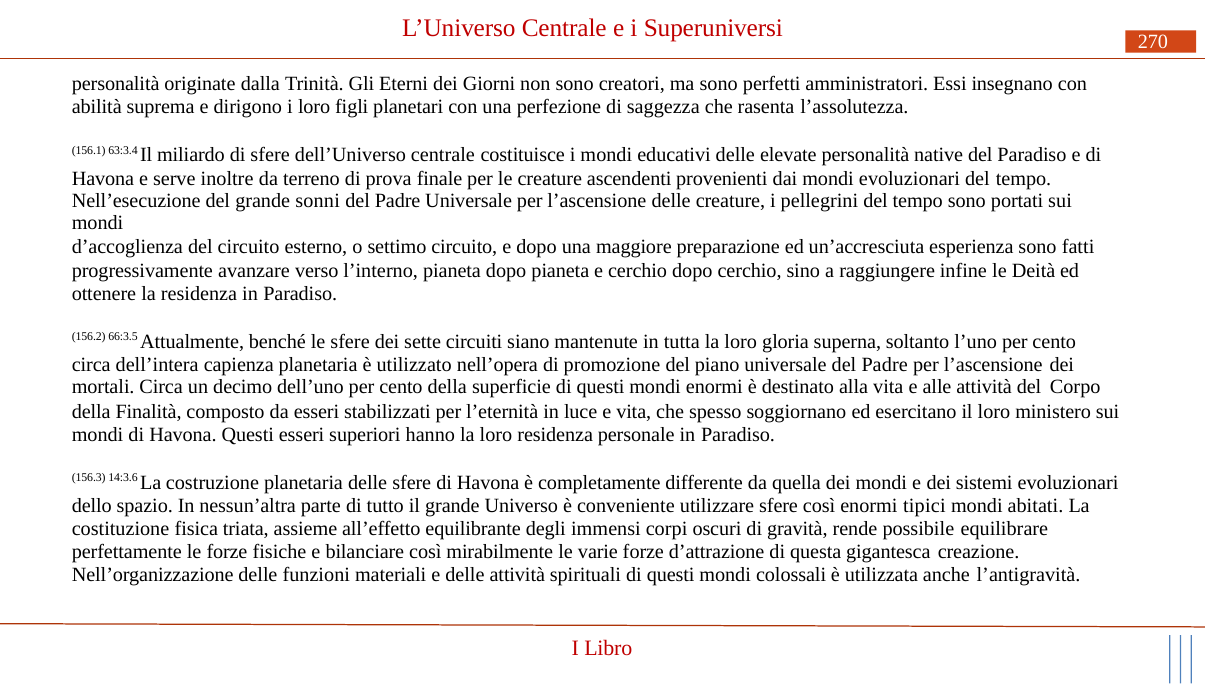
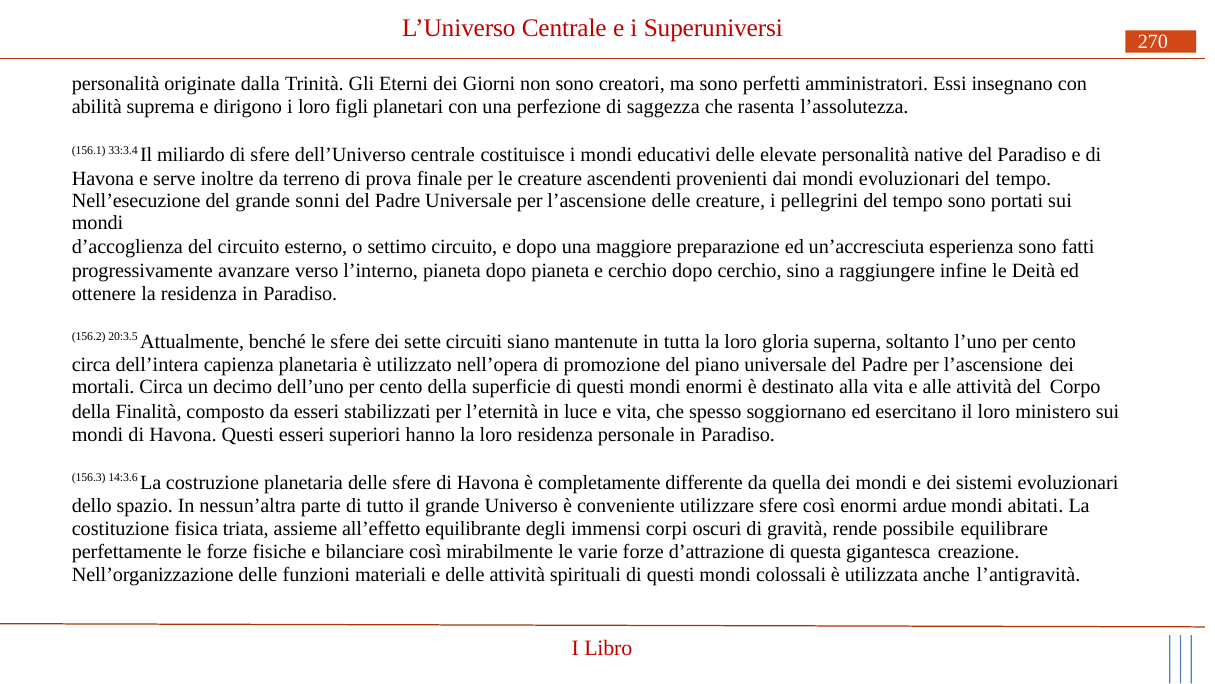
63:3.4: 63:3.4 -> 33:3.4 (123, 150)
66:3.5: 66:3.5 -> 20:3.5 (123, 337)
tipici: tipici -> ardue (925, 506)
